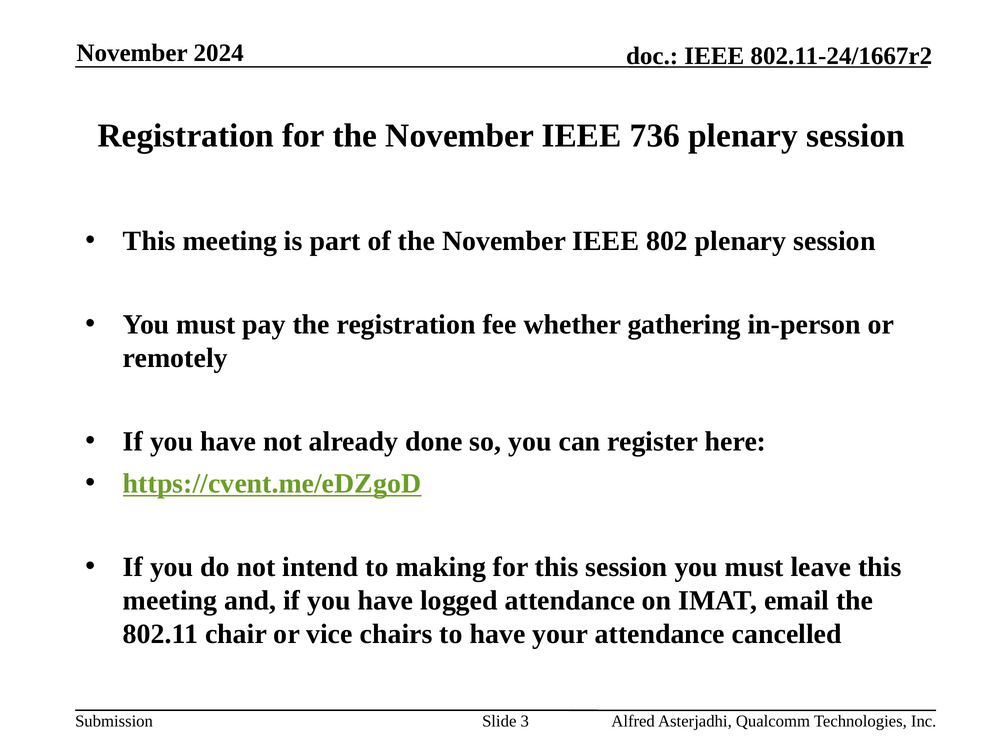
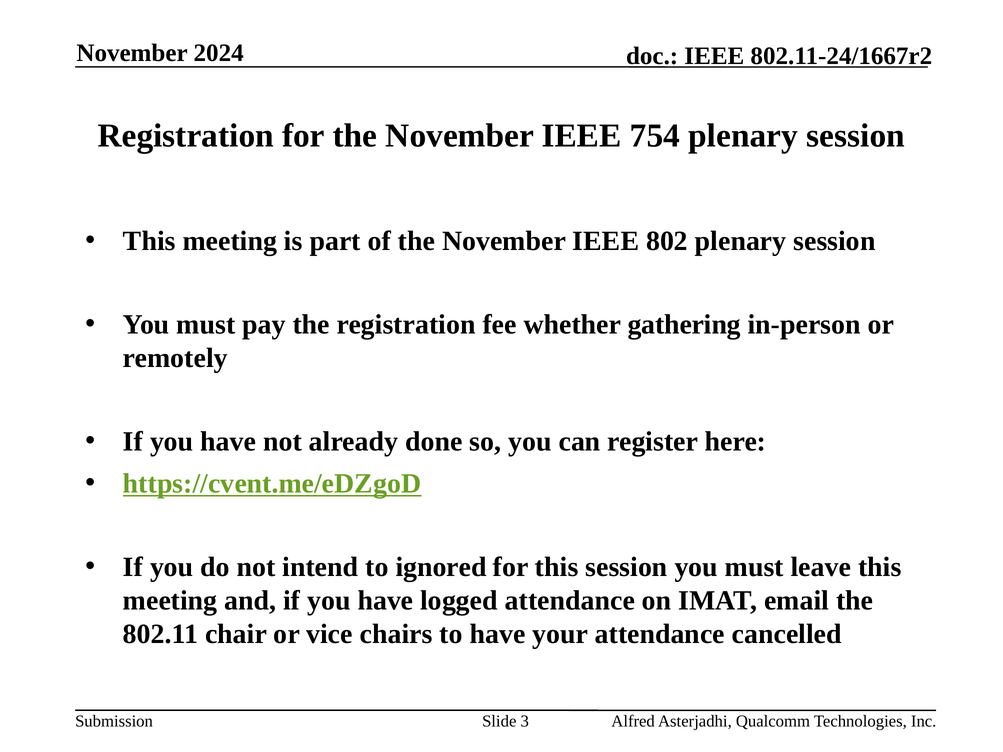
736: 736 -> 754 (655, 136)
making: making -> ignored (441, 567)
